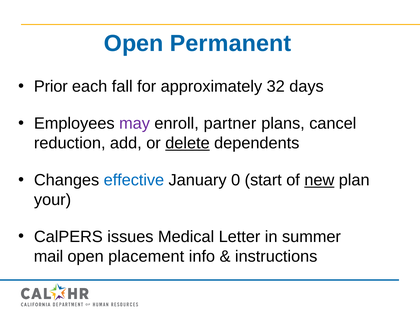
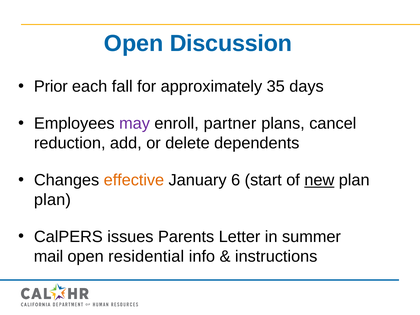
Permanent: Permanent -> Discussion (231, 44)
32: 32 -> 35 (276, 87)
delete underline: present -> none (187, 143)
effective colour: blue -> orange (134, 180)
0: 0 -> 6 (236, 180)
your: your -> plan (52, 200)
Medical: Medical -> Parents (186, 237)
placement: placement -> residential (146, 256)
